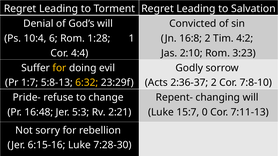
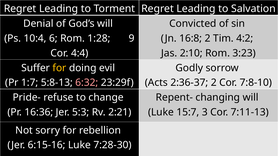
1: 1 -> 9 (132, 38)
6:32 colour: yellow -> pink (87, 83)
16:48: 16:48 -> 16:36 (39, 112)
0: 0 -> 3 (205, 112)
